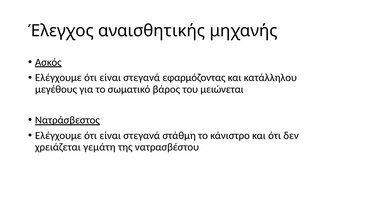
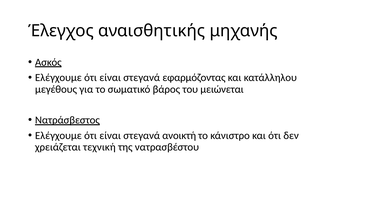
στάθμη: στάθμη -> ανοικτή (179, 136)
γεμάτη: γεμάτη -> τεχνική (99, 148)
